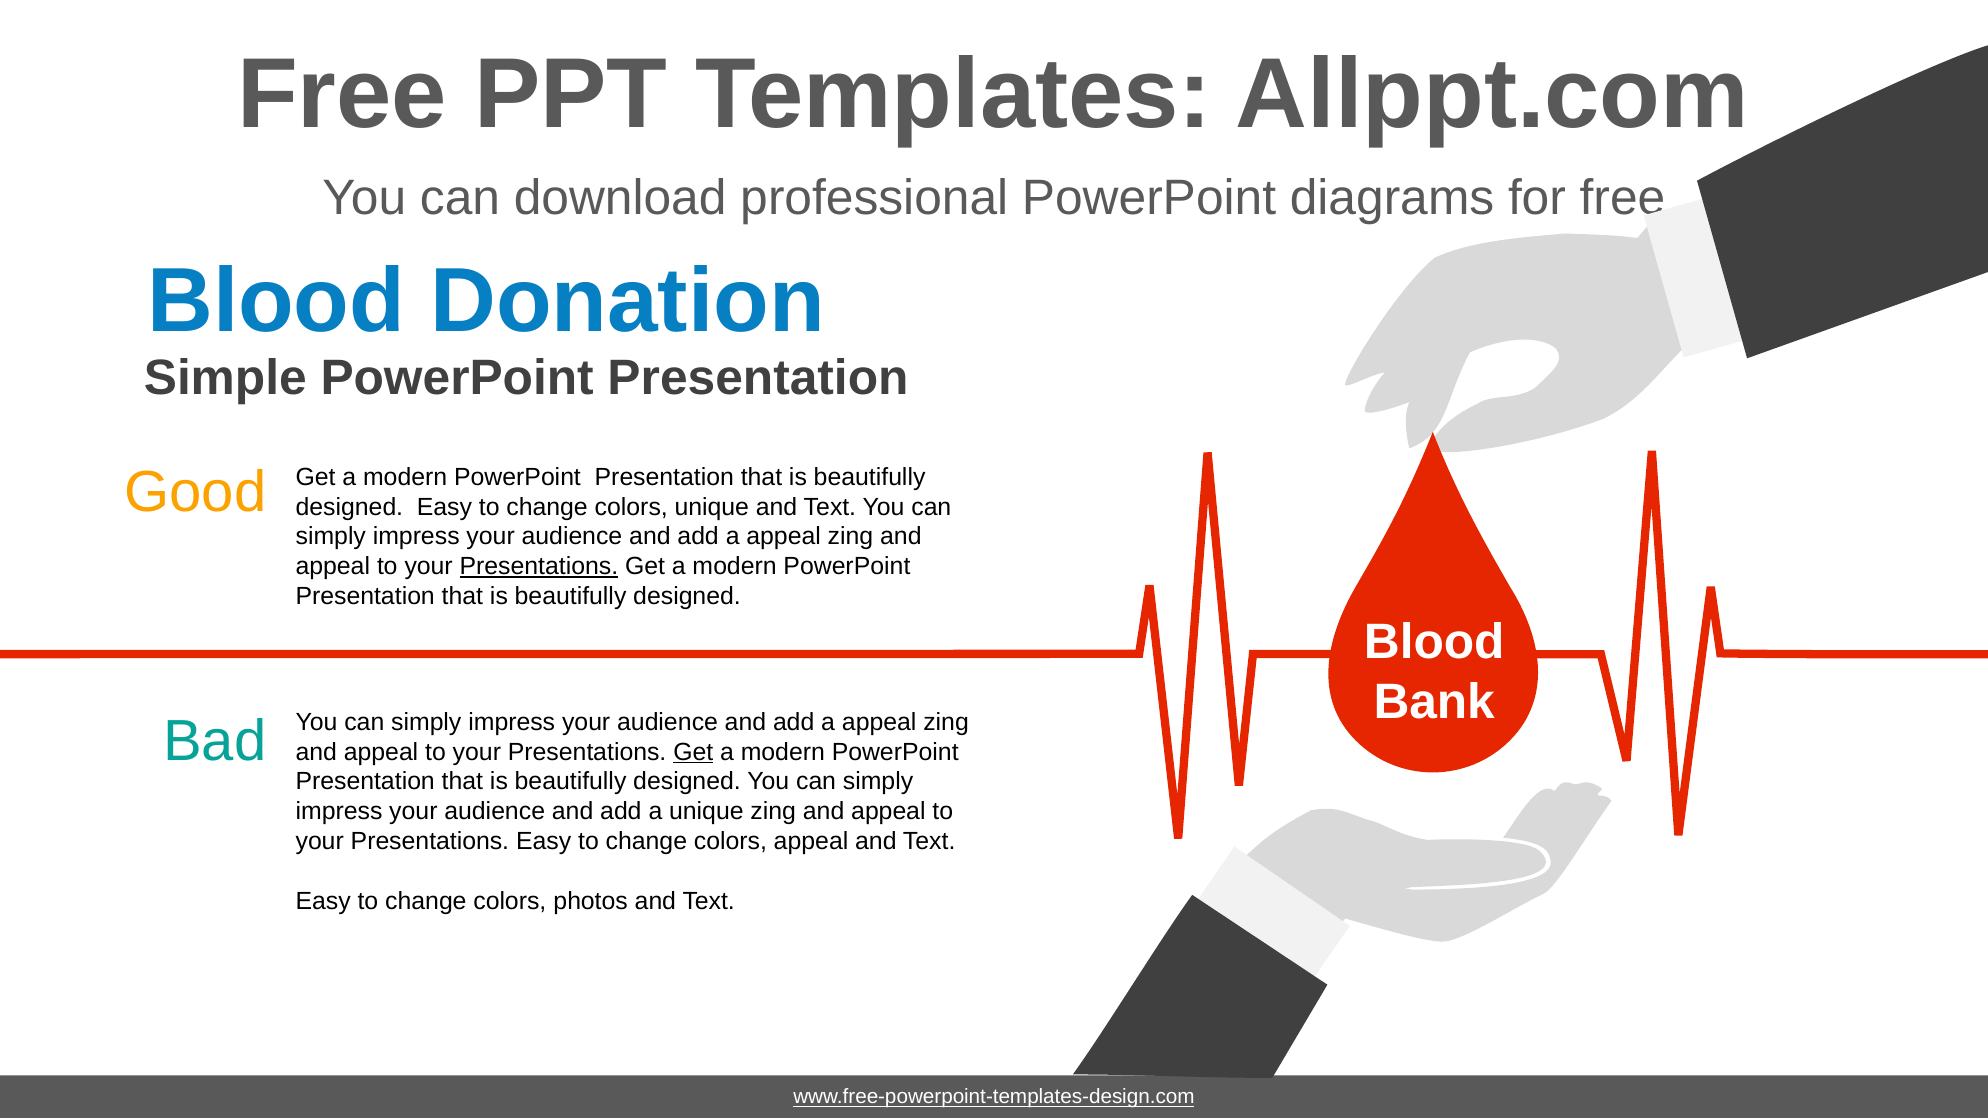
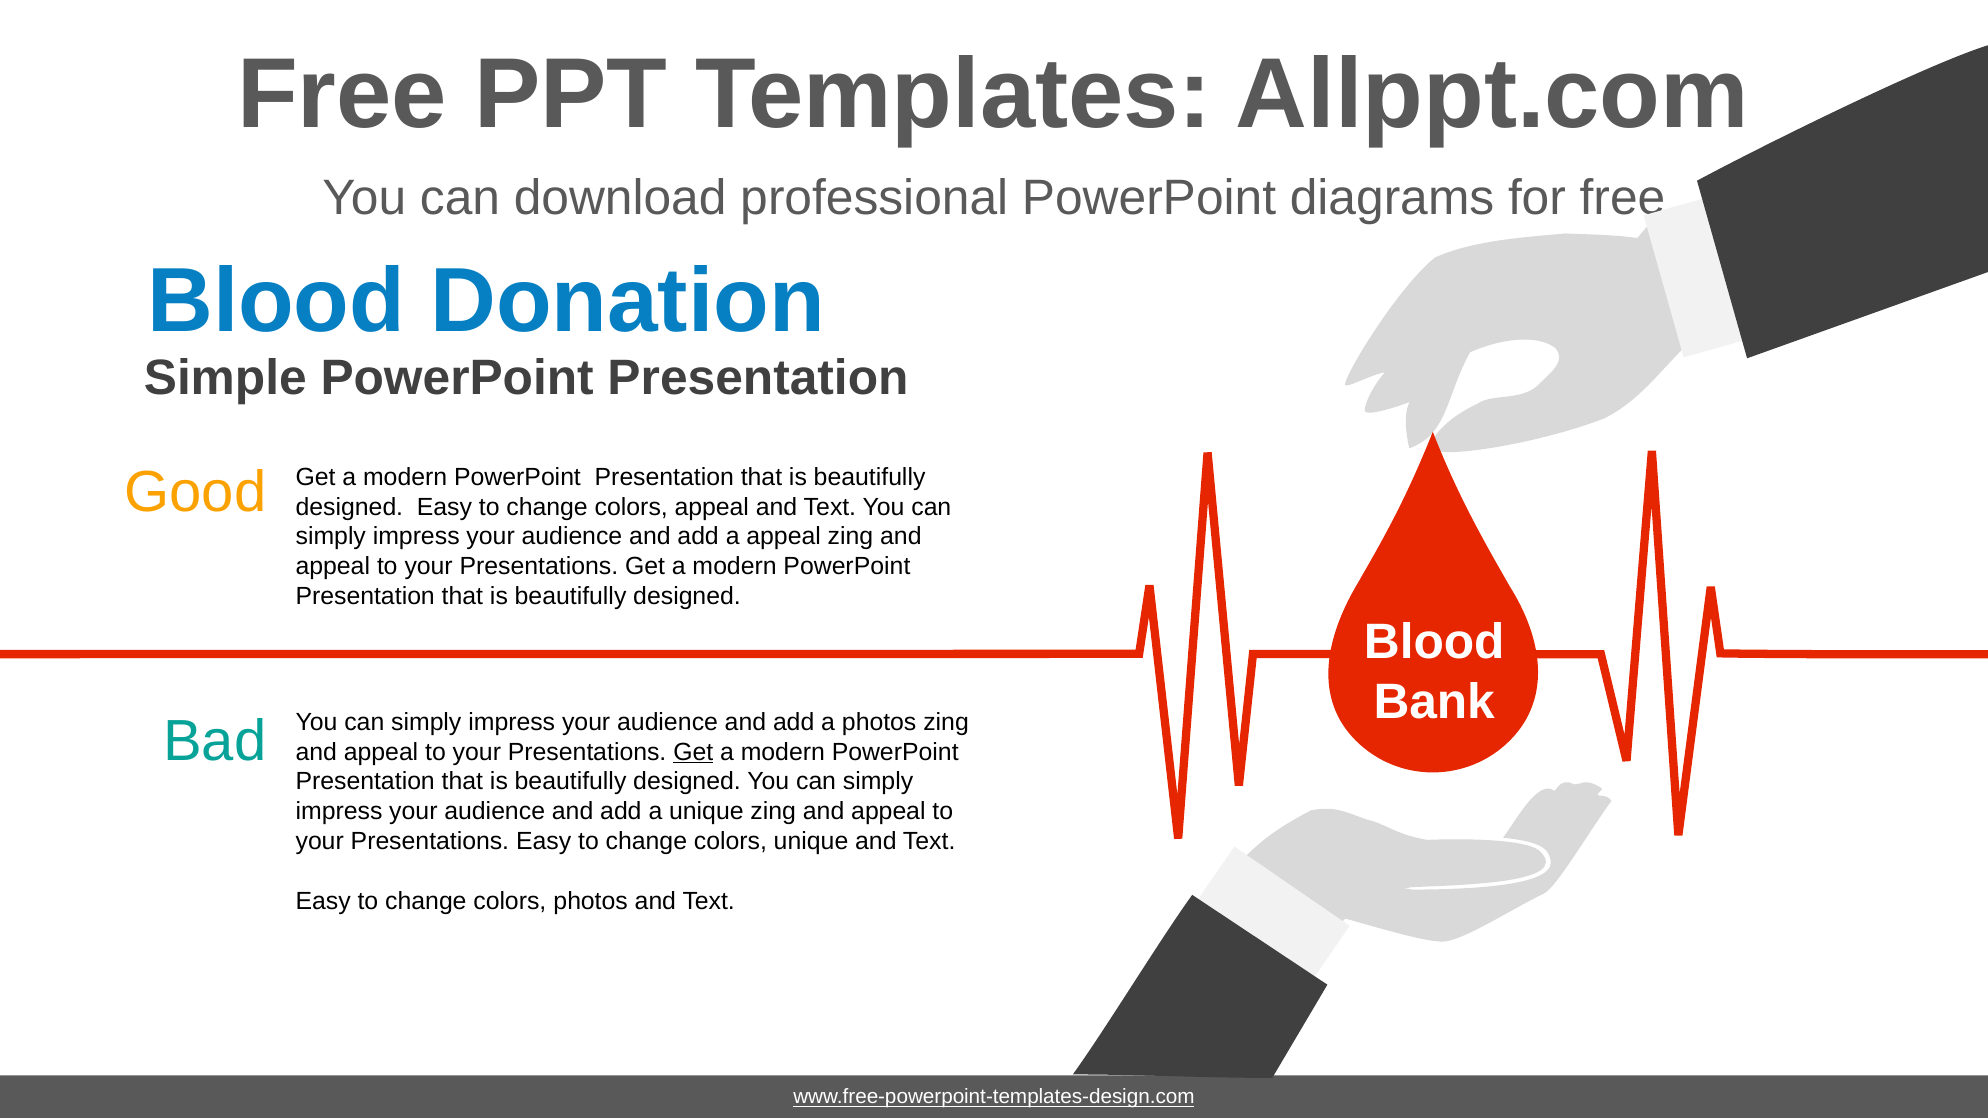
colors unique: unique -> appeal (712, 507)
Presentations underline: present -> none (539, 567)
appeal: appeal -> photos (879, 722)
colors appeal: appeal -> unique (811, 841)
